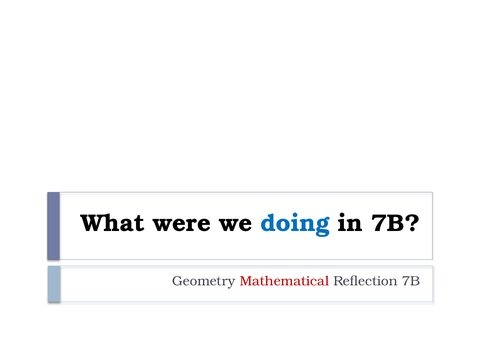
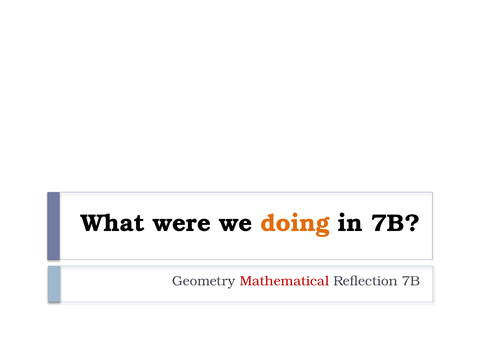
doing colour: blue -> orange (295, 223)
